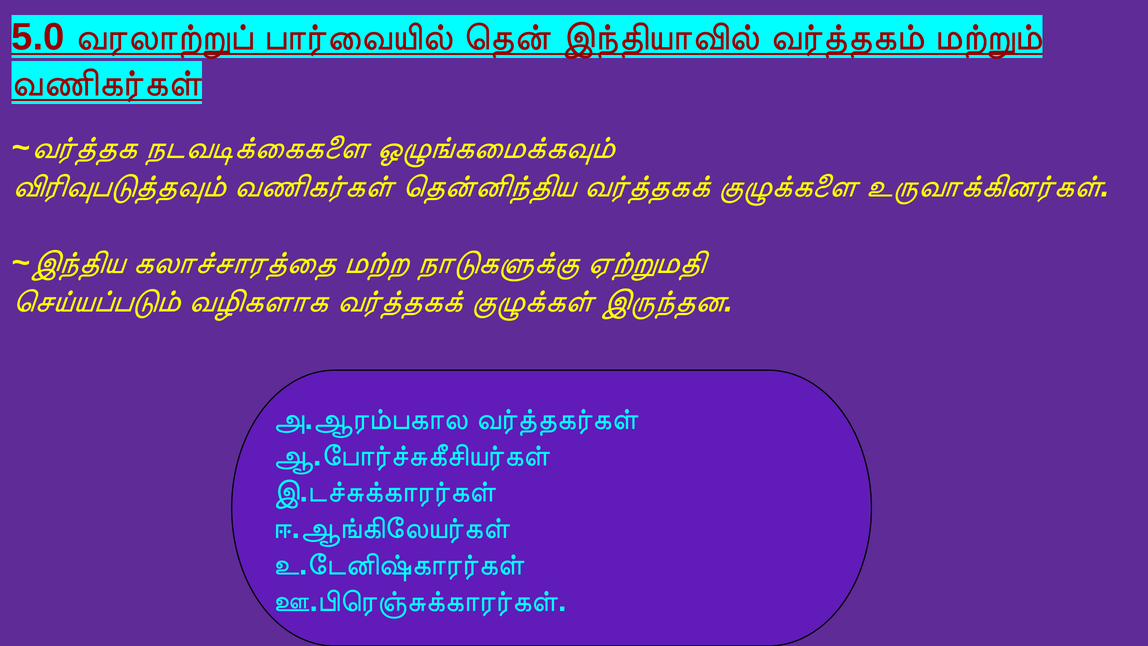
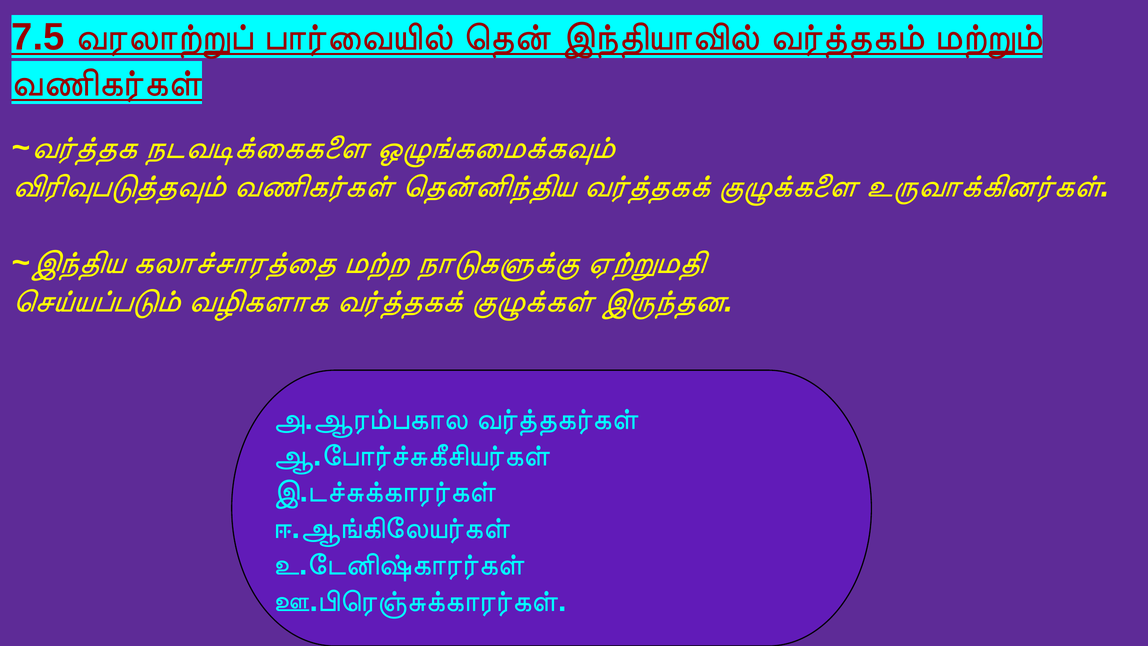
5.0: 5.0 -> 7.5 (38, 37)
